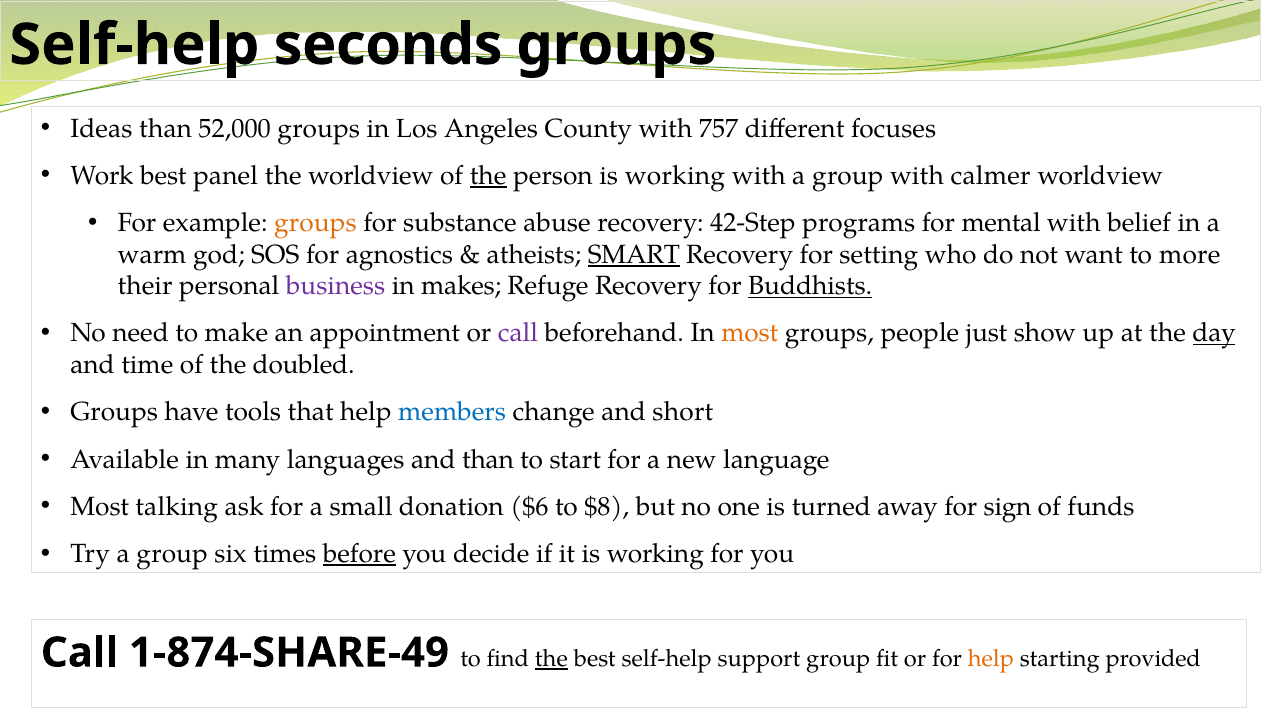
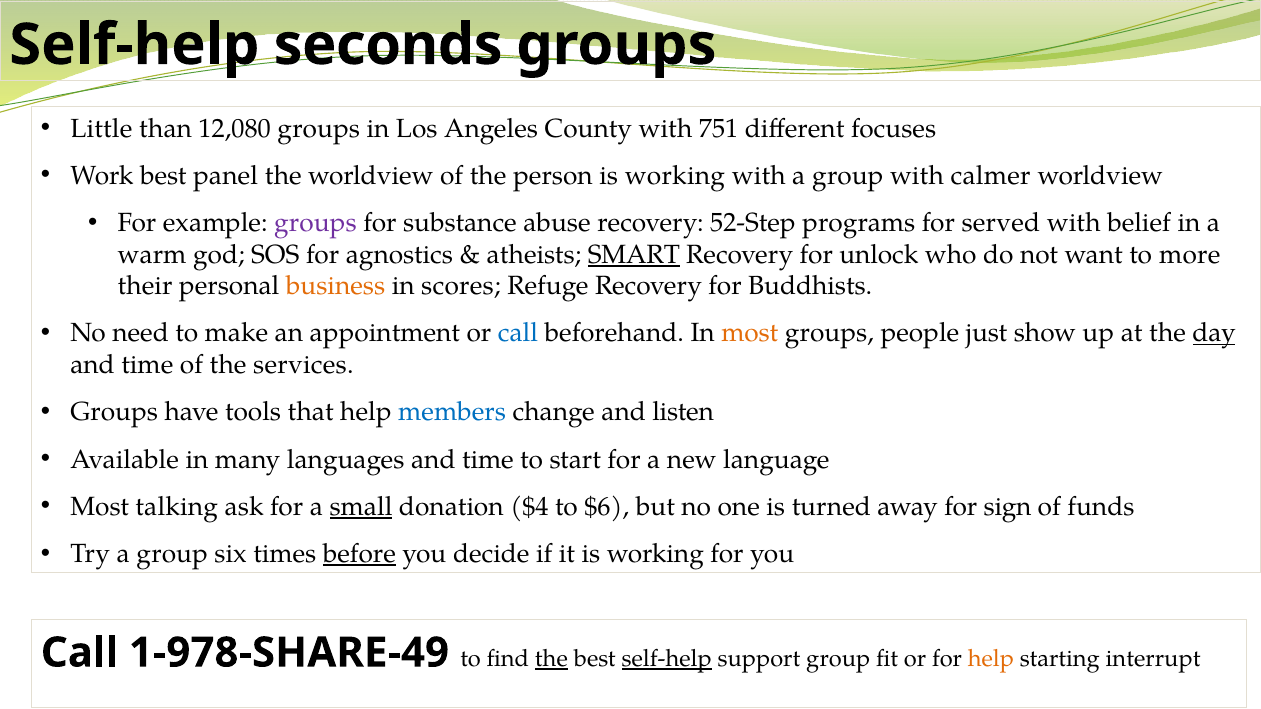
Ideas: Ideas -> Little (101, 128)
52,000: 52,000 -> 12,080 (235, 128)
757: 757 -> 751 (719, 128)
the underline: present -> none (488, 176)
groups colour: orange -> purple (315, 223)
42-Step: 42-Step -> 52-Step (753, 223)
mental: mental -> served (1001, 223)
setting: setting -> unlock (879, 255)
business colour: purple -> orange (336, 286)
makes: makes -> scores (461, 286)
Buddhists underline: present -> none (810, 286)
call colour: purple -> blue (518, 333)
doubled: doubled -> services (303, 365)
short: short -> listen (683, 412)
languages and than: than -> time (488, 460)
small underline: none -> present (361, 507)
$6: $6 -> $4 (529, 507)
$8: $8 -> $6 (607, 507)
1-874-SHARE-49: 1-874-SHARE-49 -> 1-978-SHARE-49 (289, 653)
self-help underline: none -> present (667, 659)
provided: provided -> interrupt (1153, 659)
